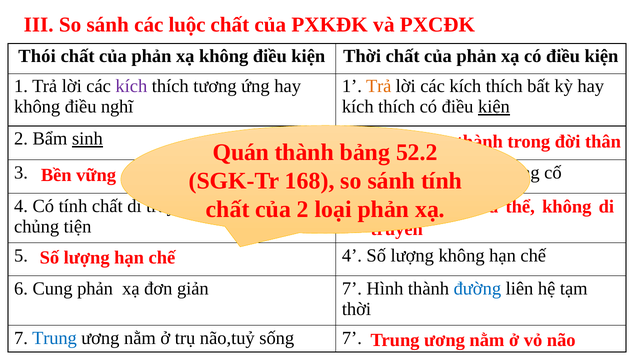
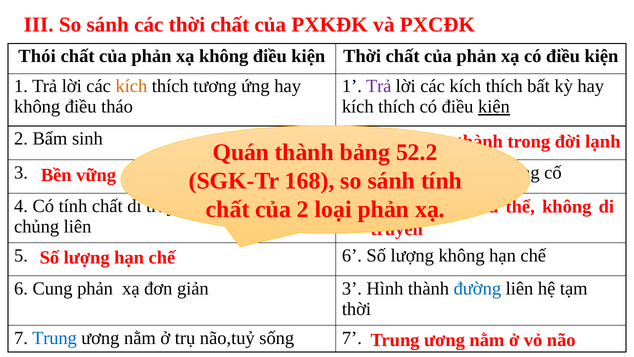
các luộc: luộc -> thời (187, 25)
kích colour: purple -> orange (131, 86)
Trả colour: orange -> purple (379, 86)
nghĩ: nghĩ -> tháo (117, 107)
sinh underline: present -> none (87, 139)
thân: thân -> lạnh (603, 141)
chủng tiện: tiện -> liên (78, 226)
5 4: 4 -> 6 (352, 255)
giản 7: 7 -> 3 (352, 288)
